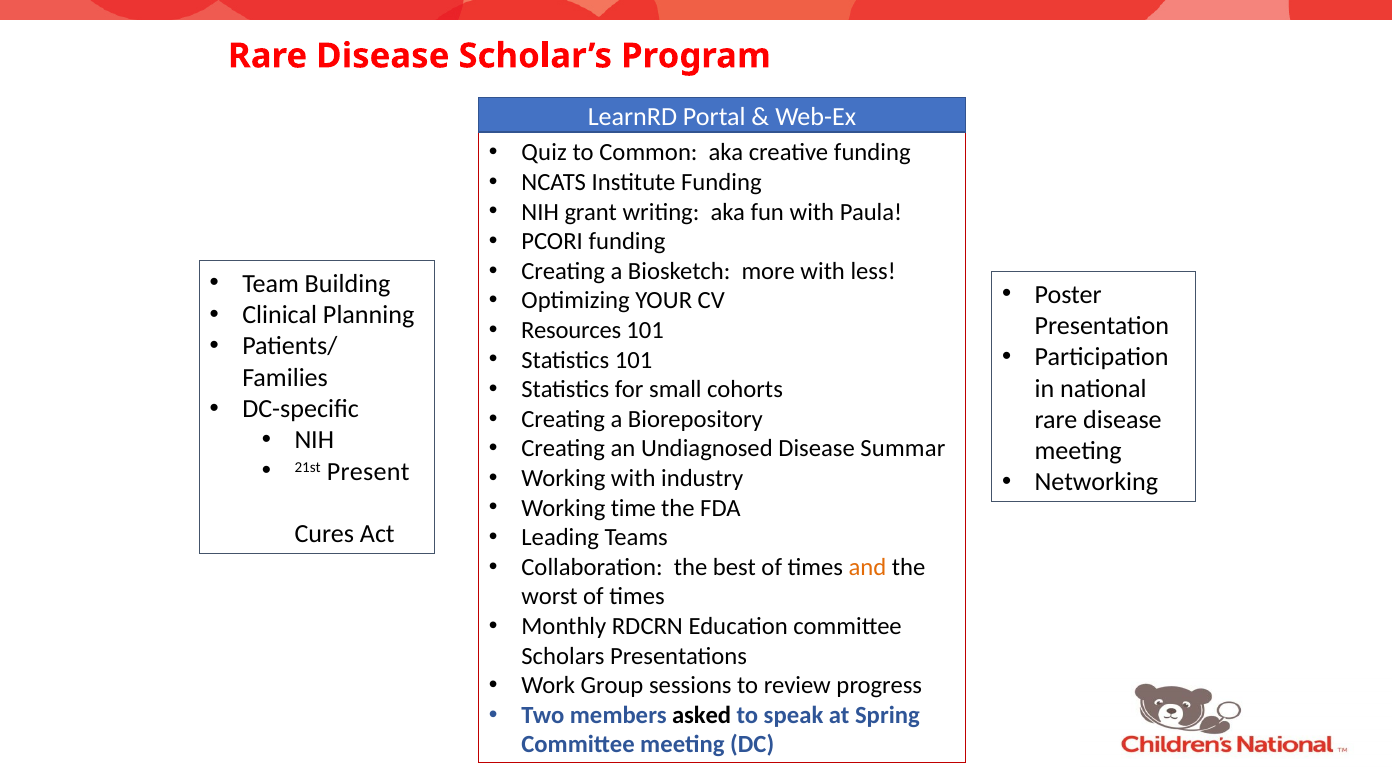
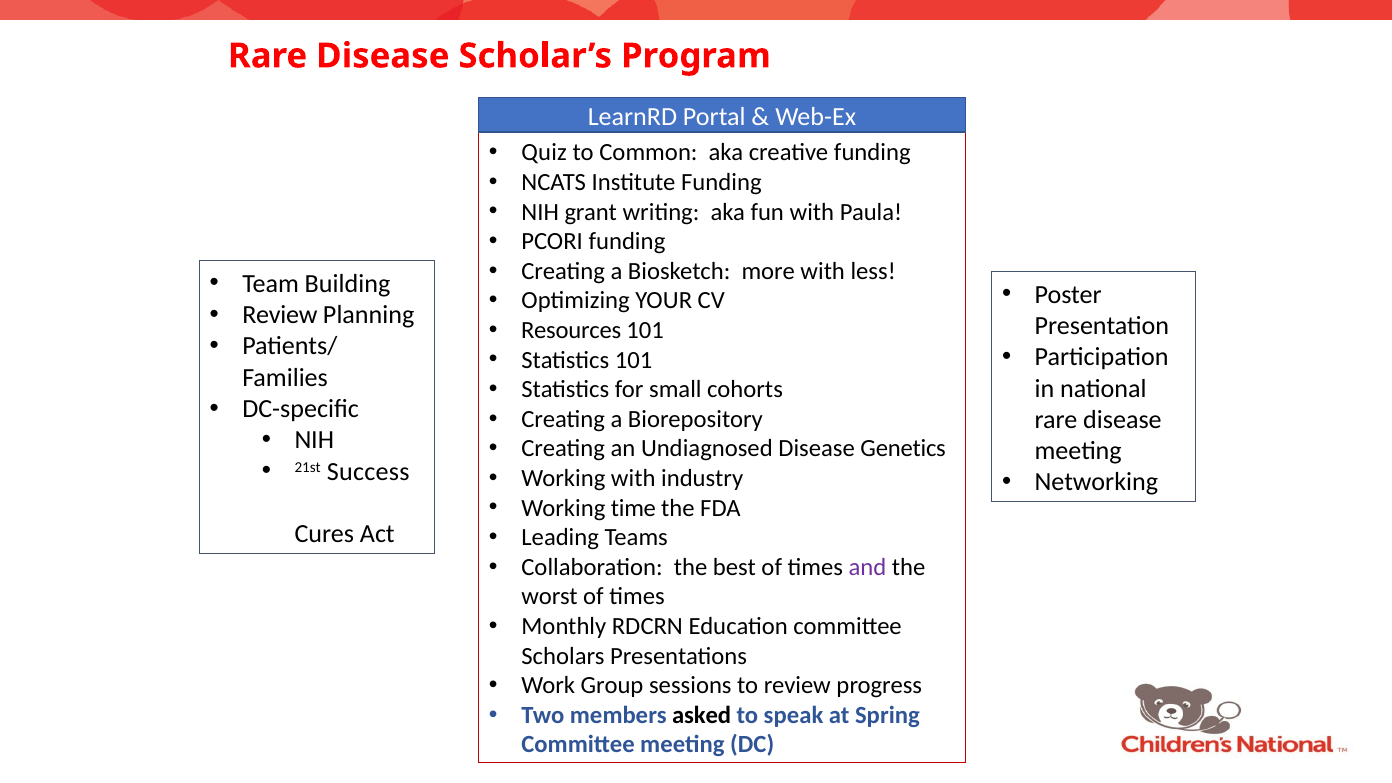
Clinical: Clinical -> Review (280, 315)
Summar: Summar -> Genetics (903, 449)
Present: Present -> Success (368, 471)
and colour: orange -> purple (867, 567)
